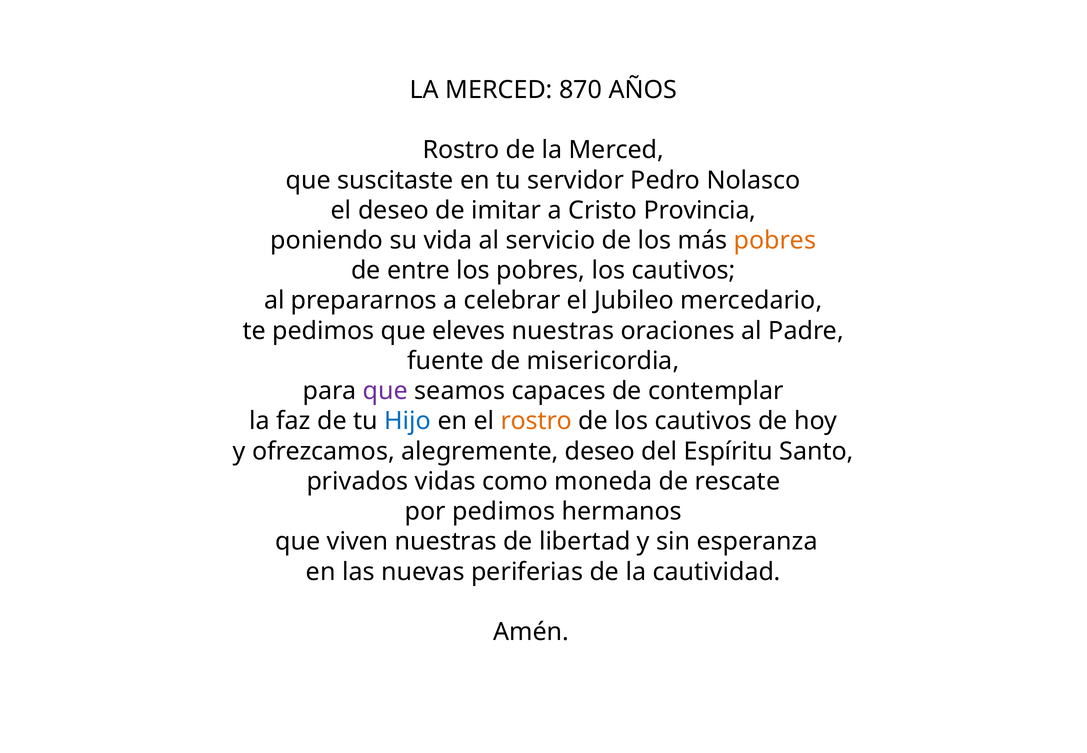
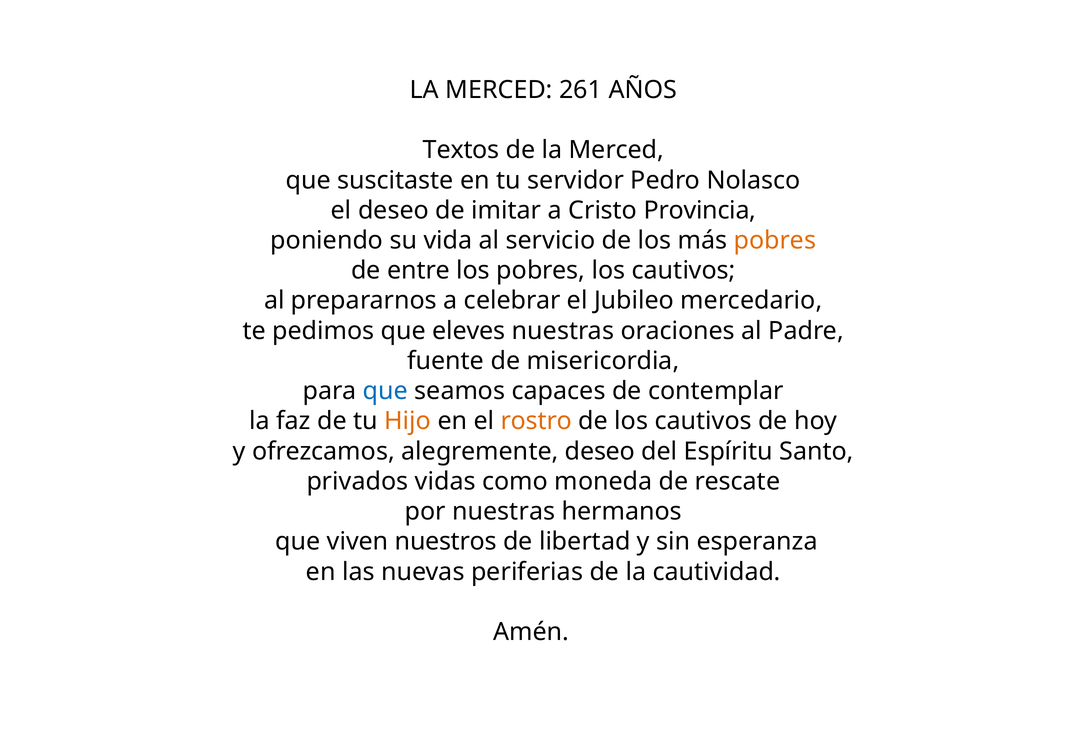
870: 870 -> 261 (581, 90)
Rostro: Rostro -> Textos (461, 150)
que colour: purple -> blue (385, 391)
Hijo colour: blue -> orange (408, 421)
por pedimos: pedimos -> nuestras (504, 511)
viven nuestras: nuestras -> nuestros (446, 541)
